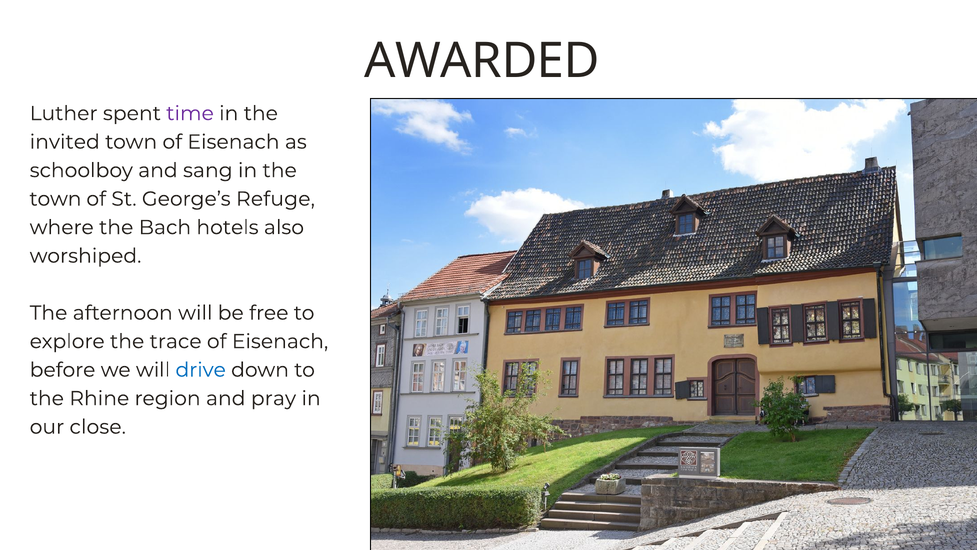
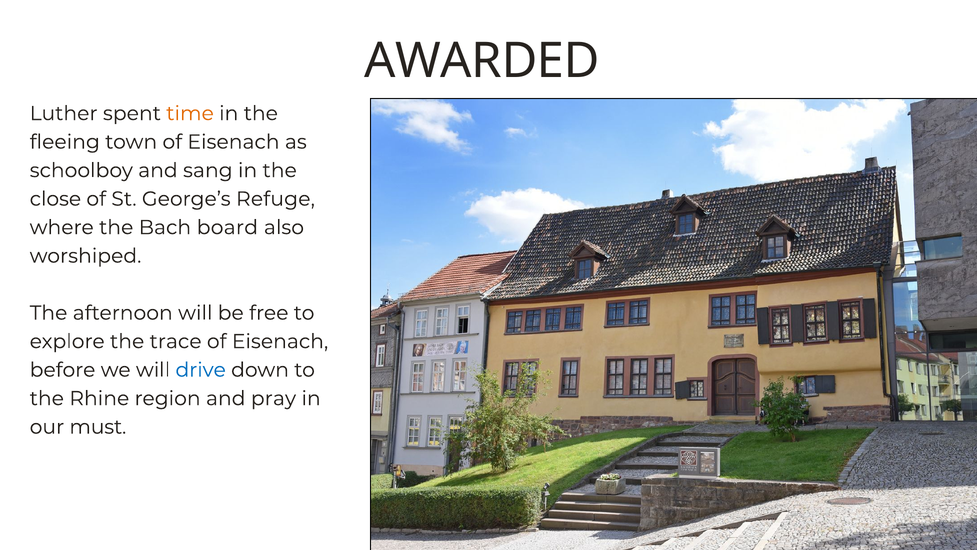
time colour: purple -> orange (190, 113)
invited: invited -> fleeing (65, 142)
town: town -> close (55, 199)
hotels: hotels -> board (227, 227)
close: close -> must (98, 427)
